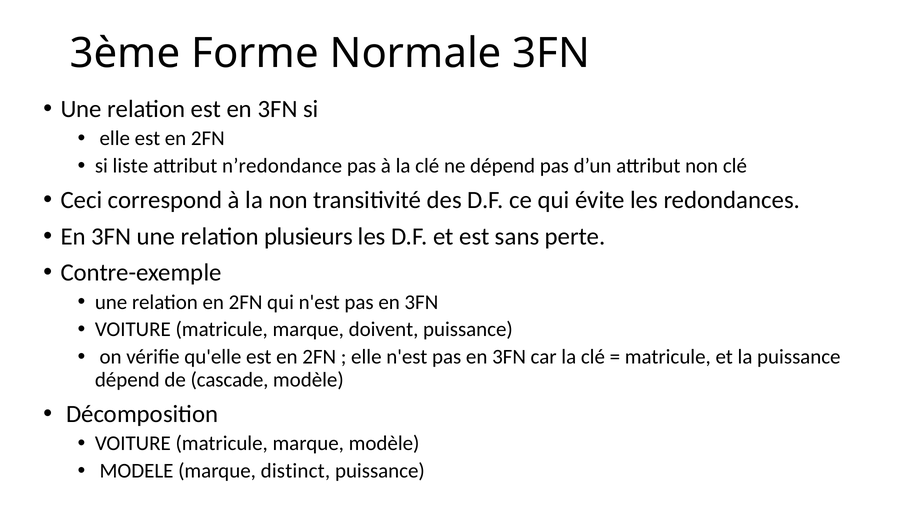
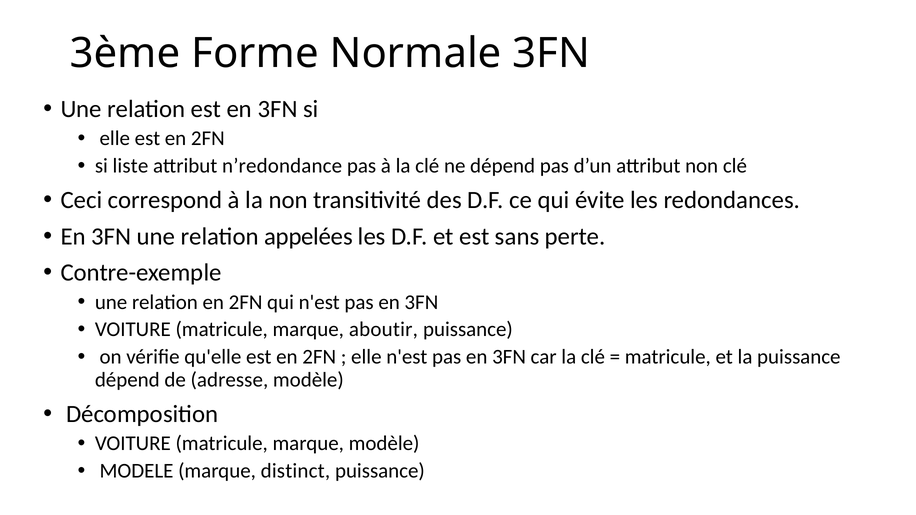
plusieurs: plusieurs -> appelées (308, 236)
doivent: doivent -> aboutir (383, 330)
cascade: cascade -> adresse (229, 380)
